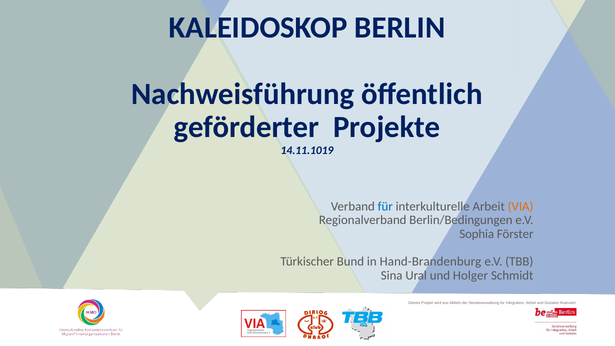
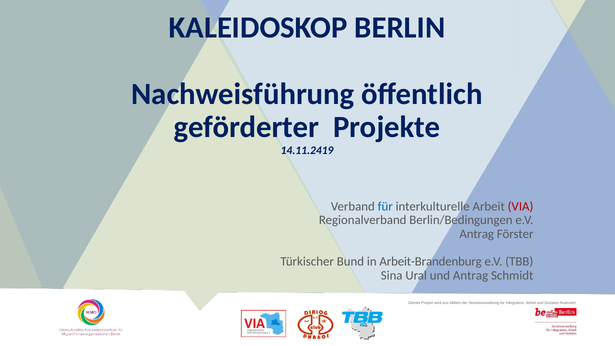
14.11.1019: 14.11.1019 -> 14.11.2419 (307, 150)
VIA colour: orange -> red (521, 206)
Sophia: Sophia -> Antrag (477, 234)
Hand-Brandenburg: Hand-Brandenburg -> Arbeit-Brandenburg (431, 262)
und Holger: Holger -> Antrag (471, 275)
